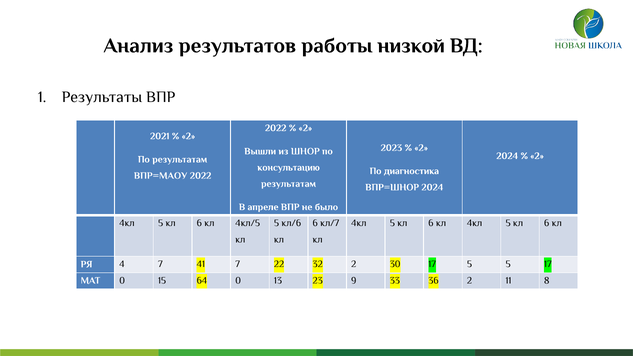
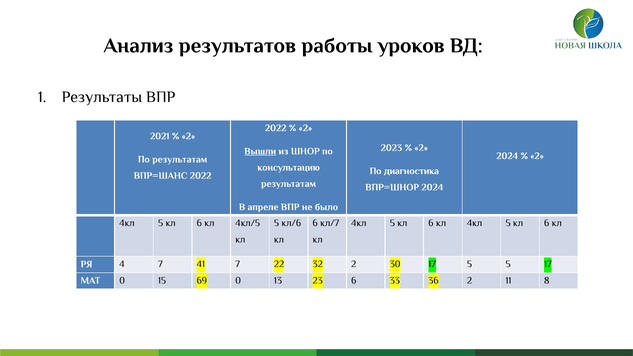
низкой: низкой -> уроков (411, 45)
Вышли underline: none -> present (260, 151)
ВПР=МАОУ: ВПР=МАОУ -> ВПР=ШАНС (161, 176)
64: 64 -> 69 (202, 280)
23 9: 9 -> 6 (354, 280)
